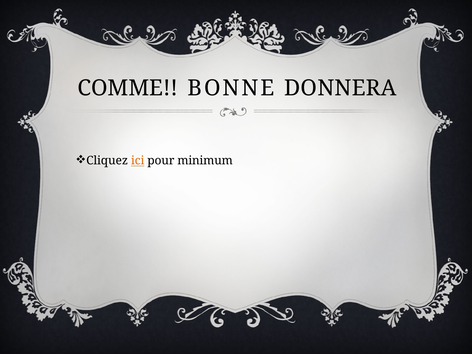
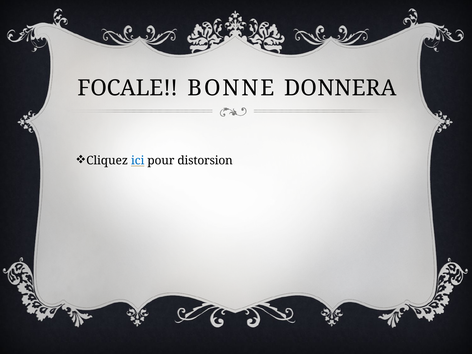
COMME: COMME -> FOCALE (128, 88)
ici colour: orange -> blue (138, 161)
minimum: minimum -> distorsion (205, 161)
